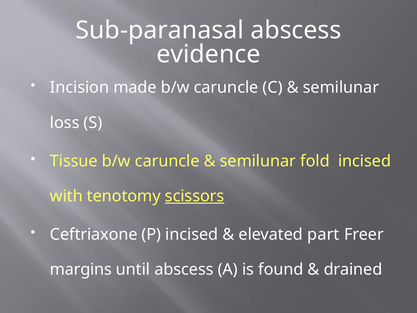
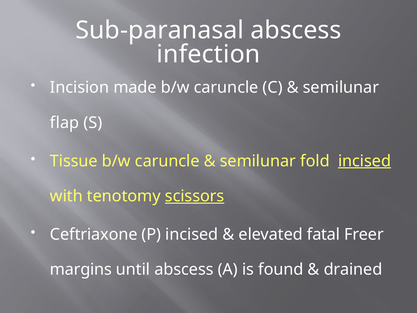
evidence: evidence -> infection (208, 54)
loss: loss -> flap (65, 123)
incised underline: none -> present (365, 161)
part: part -> fatal (324, 234)
